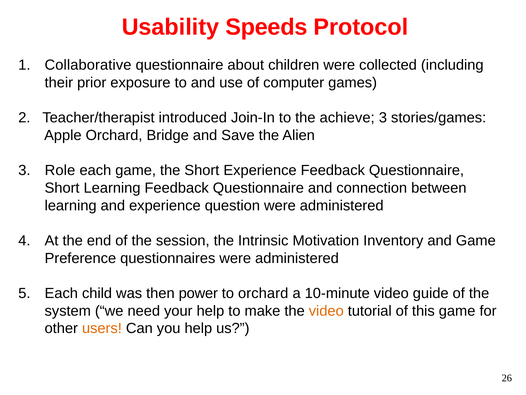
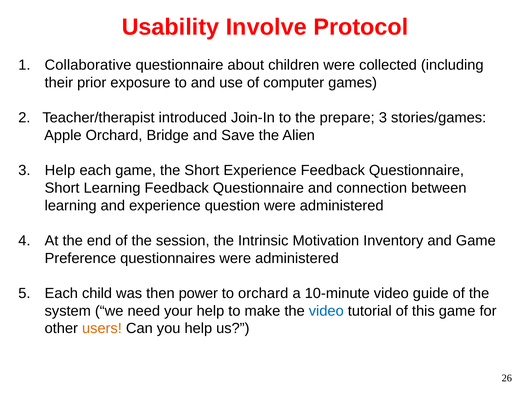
Speeds: Speeds -> Involve (266, 27)
achieve: achieve -> prepare (347, 118)
3 Role: Role -> Help (60, 170)
video colour: orange -> blue (326, 311)
